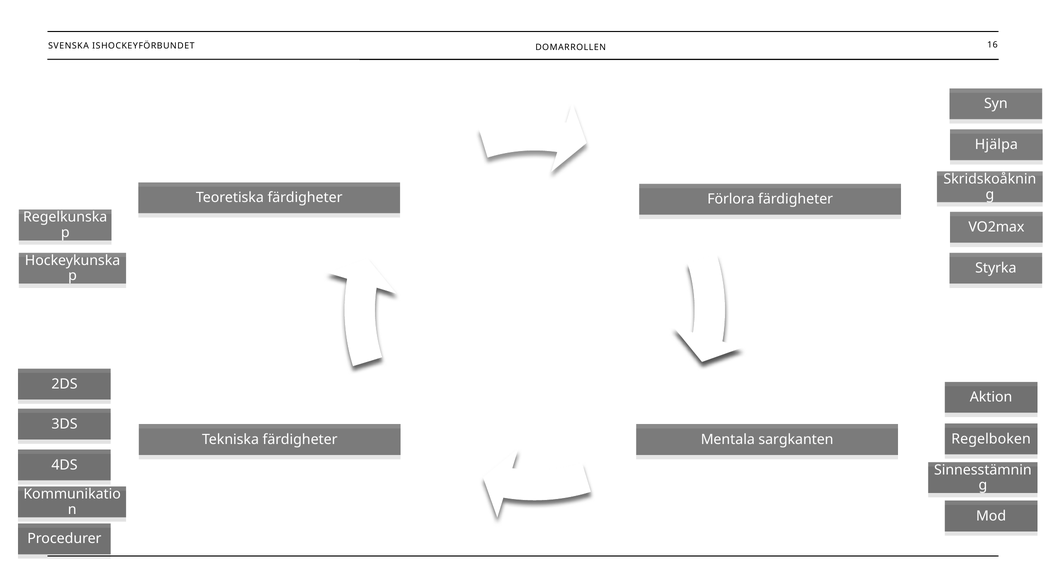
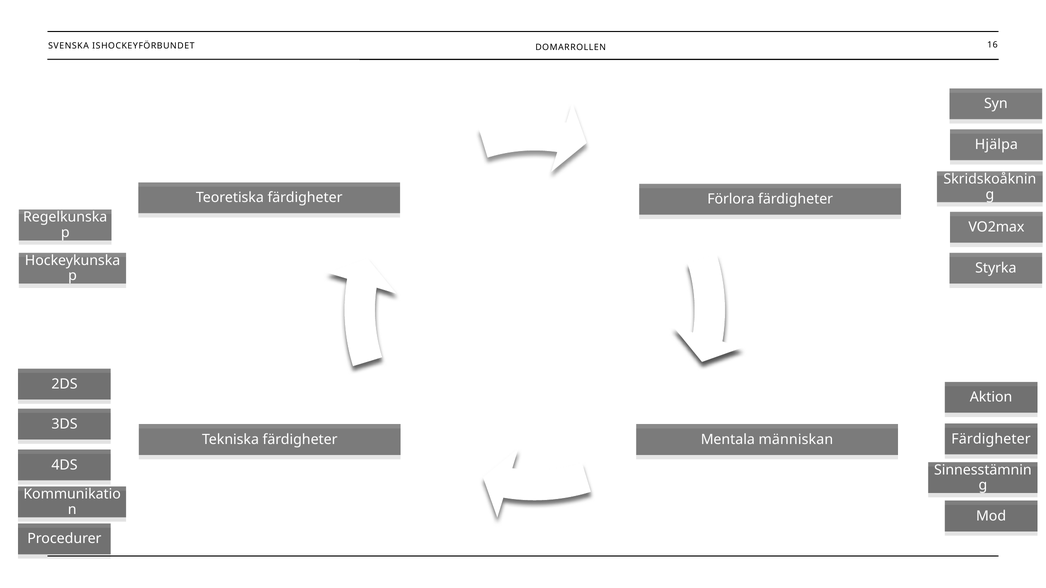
Regelboken: Regelboken -> Färdigheter (991, 439)
sargkanten: sargkanten -> människan (796, 440)
